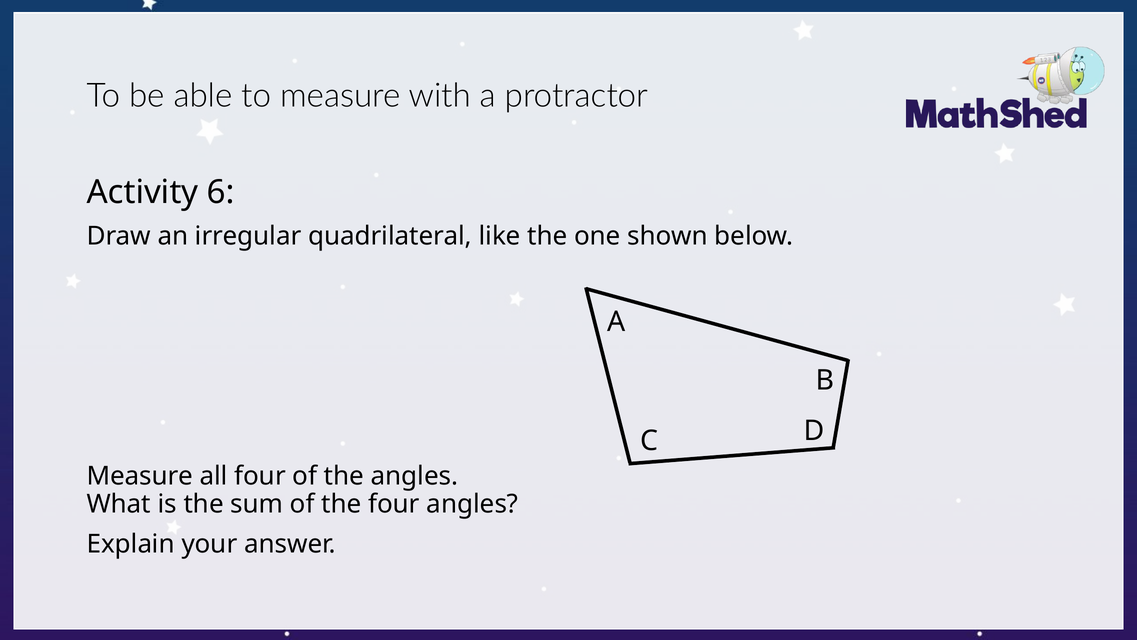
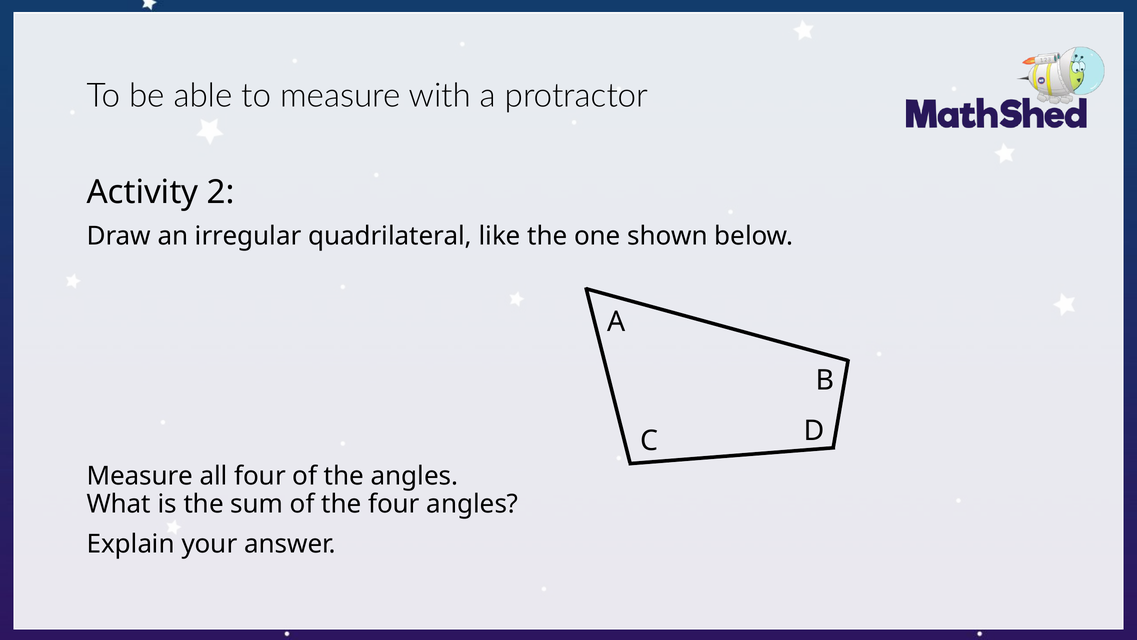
6: 6 -> 2 (221, 192)
